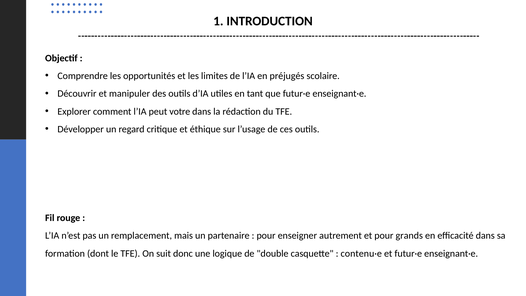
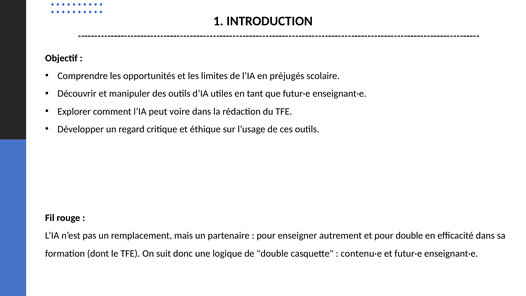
votre: votre -> voire (180, 111)
pour grands: grands -> double (409, 236)
